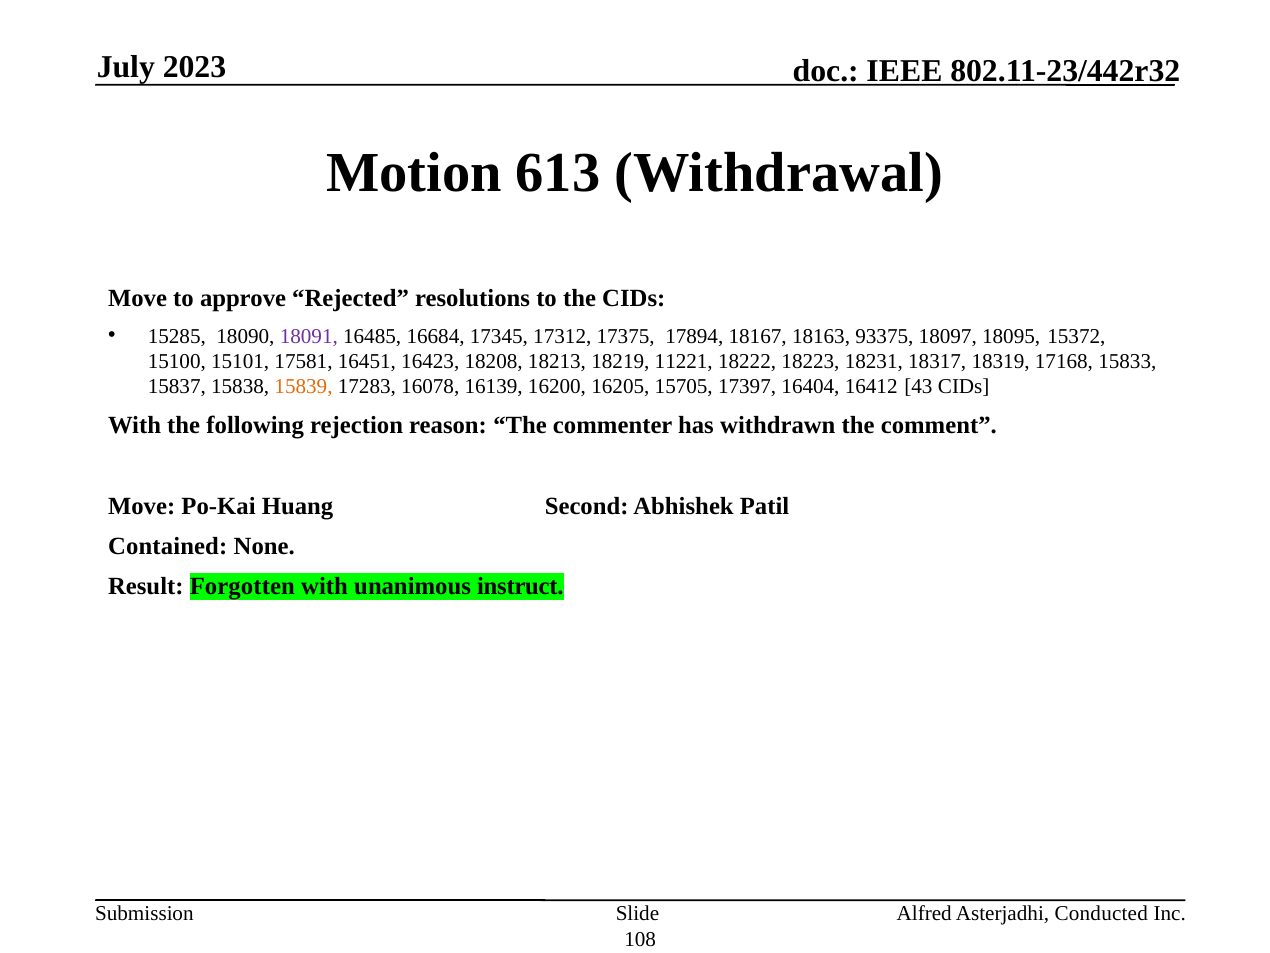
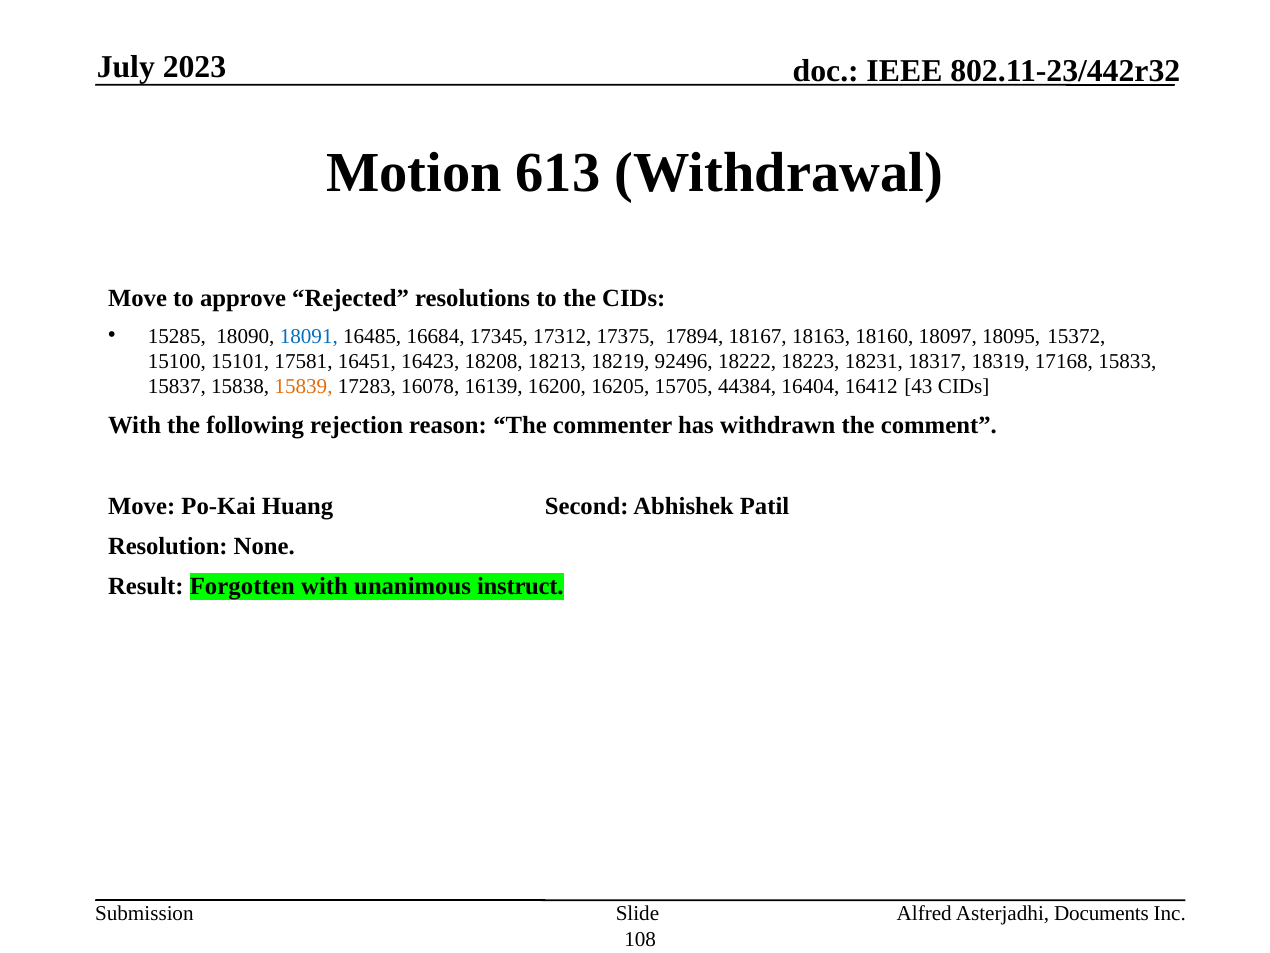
18091 colour: purple -> blue (309, 336)
93375: 93375 -> 18160 (884, 336)
11221: 11221 -> 92496 (684, 361)
17397: 17397 -> 44384 (747, 387)
Contained: Contained -> Resolution (168, 546)
Conducted: Conducted -> Documents (1101, 914)
